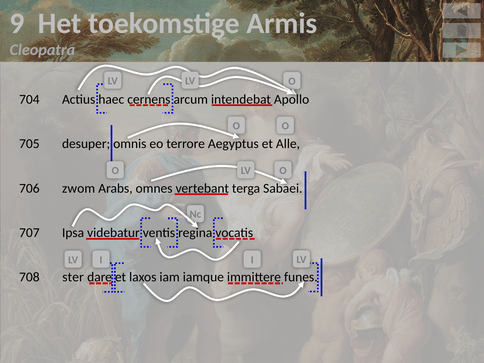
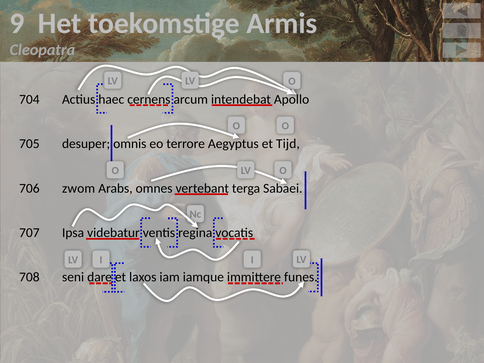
Alle: Alle -> Tijd (288, 144)
ster: ster -> seni (73, 277)
